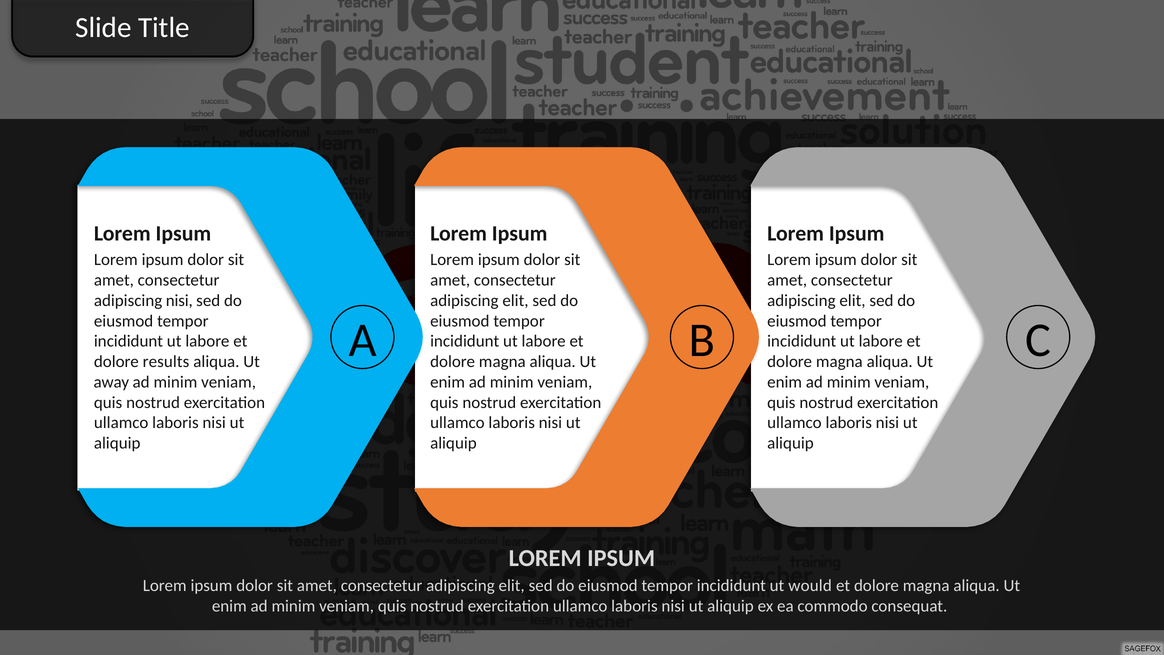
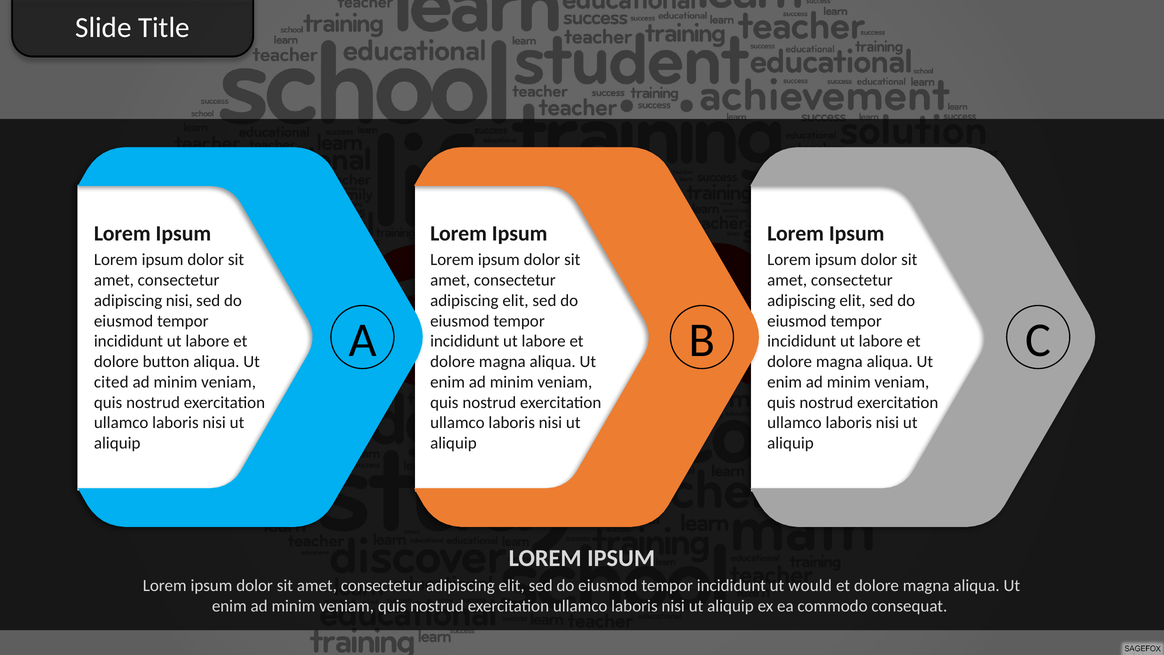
results: results -> button (166, 362)
away: away -> cited (111, 382)
